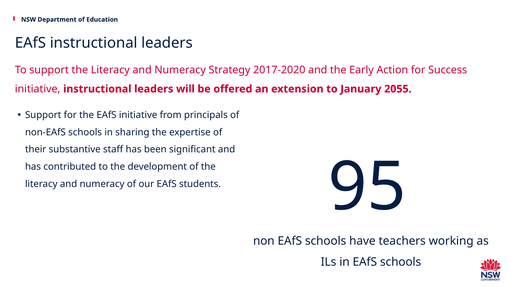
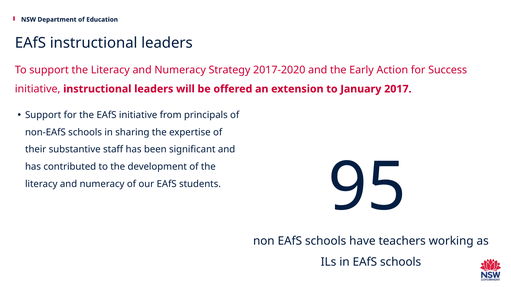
2055: 2055 -> 2017 (398, 89)
